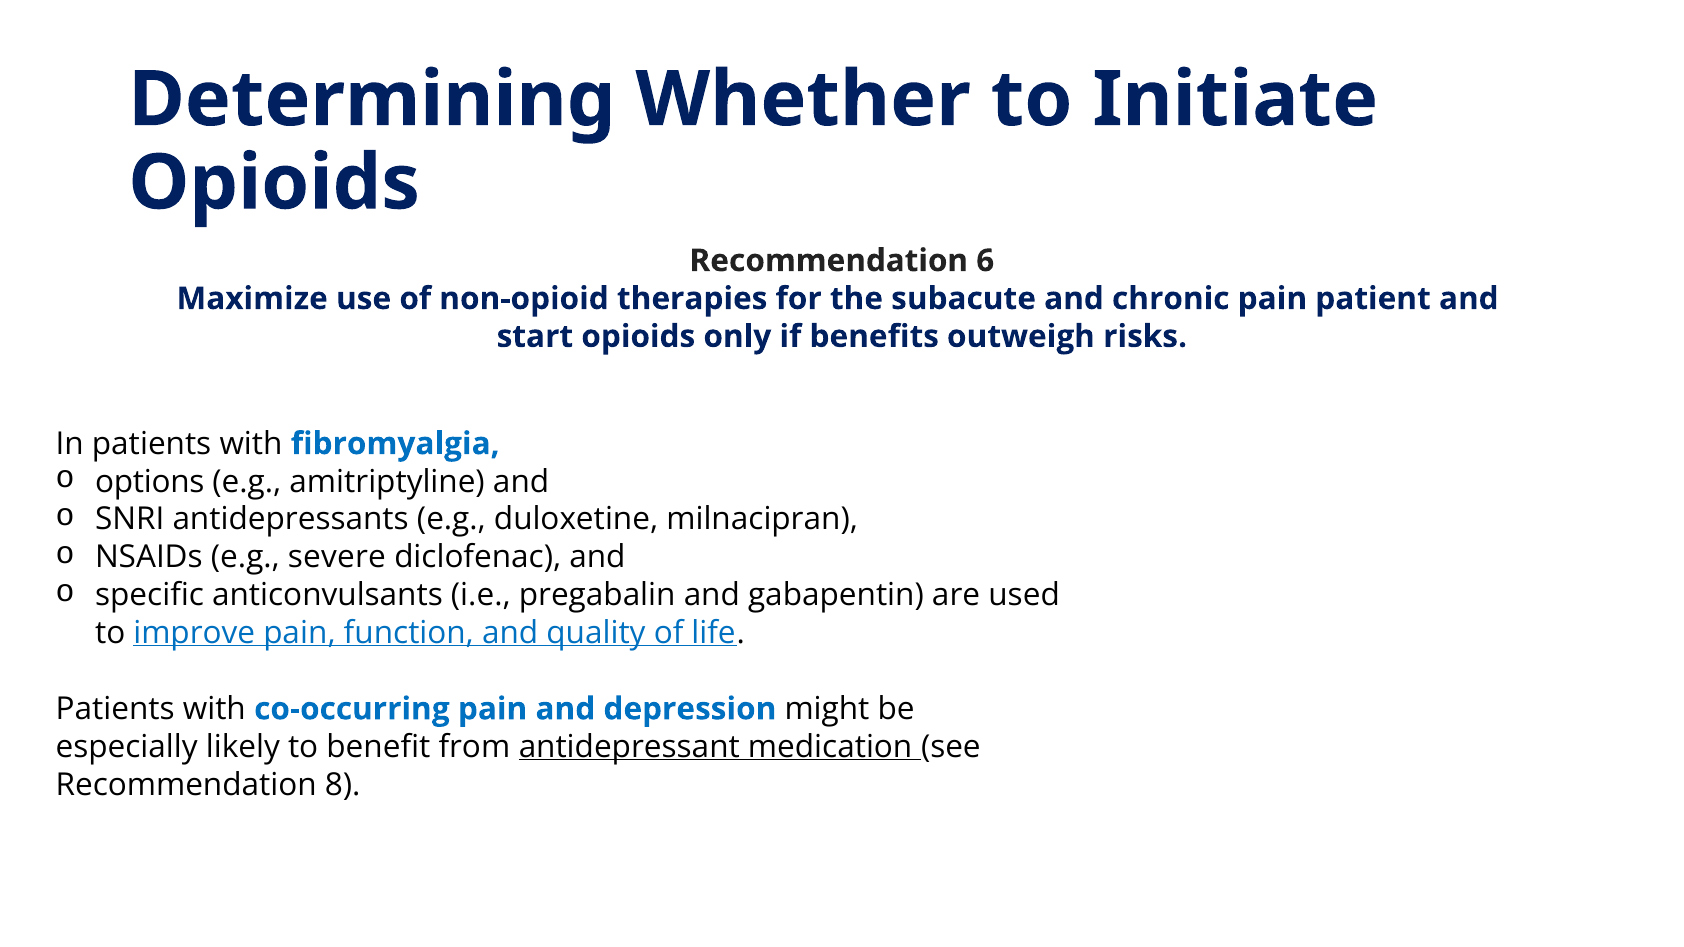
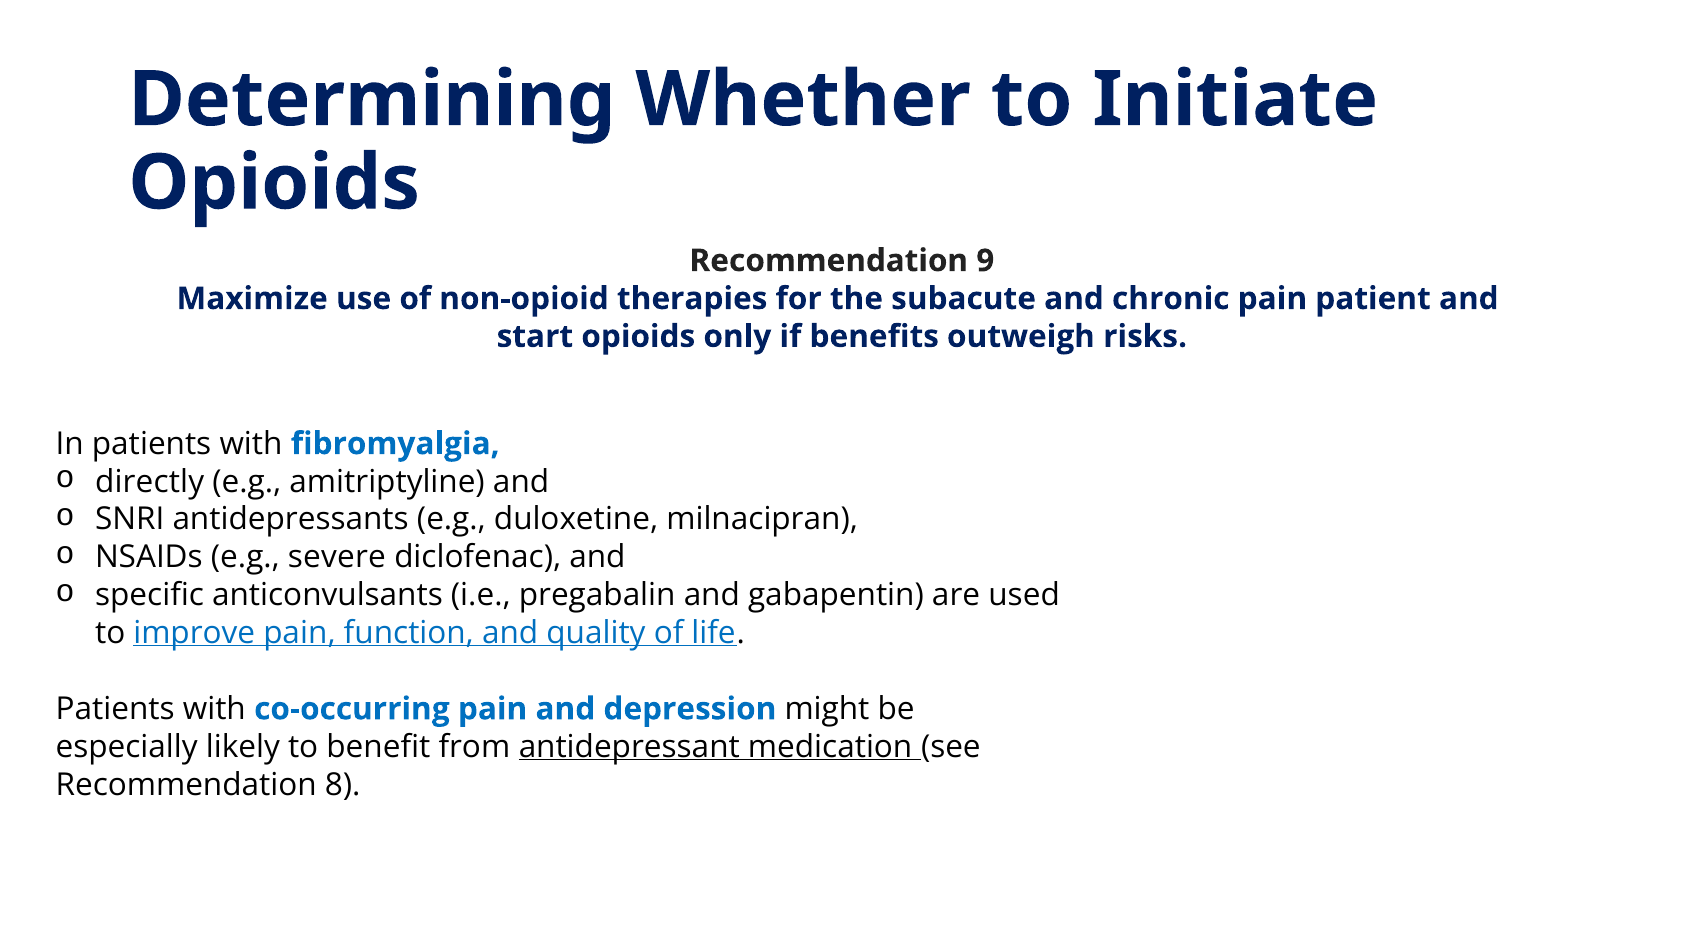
6: 6 -> 9 (985, 261)
options: options -> directly (150, 482)
